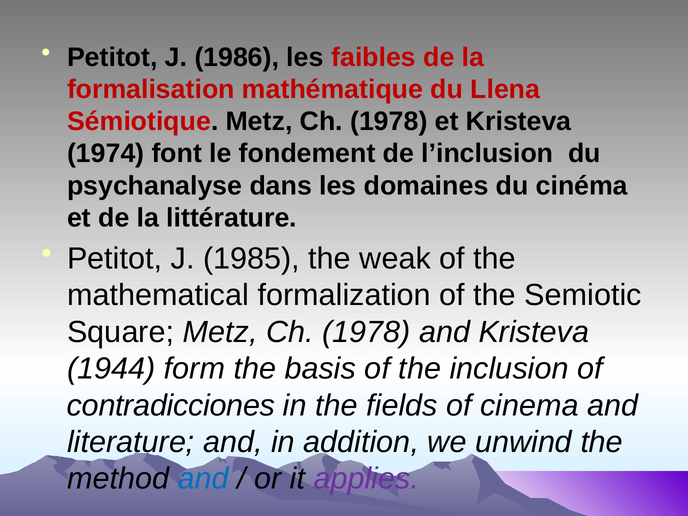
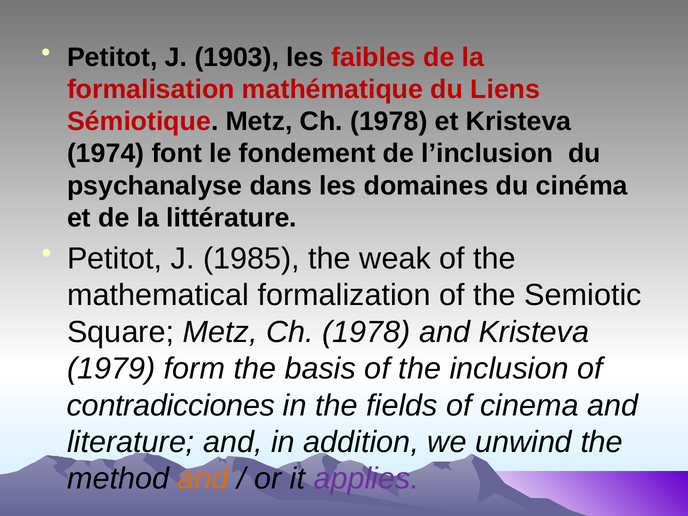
1986: 1986 -> 1903 (237, 57)
Llena: Llena -> Liens (505, 89)
1944: 1944 -> 1979 (111, 369)
and colour: blue -> orange (203, 479)
